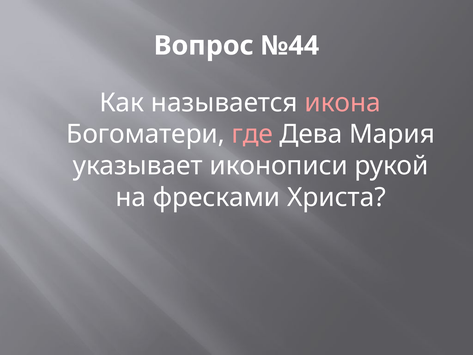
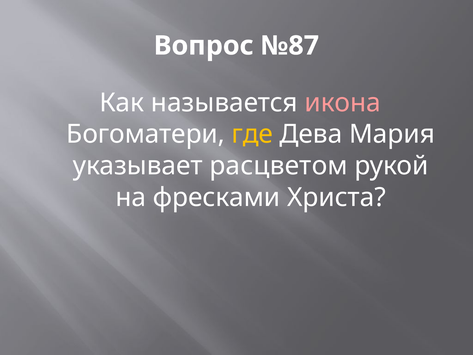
№44: №44 -> №87 (290, 46)
где colour: pink -> yellow (252, 134)
иконописи: иконописи -> расцветом (279, 166)
